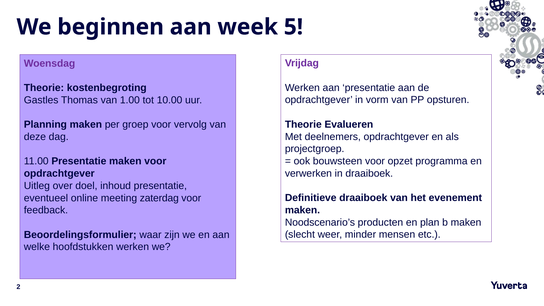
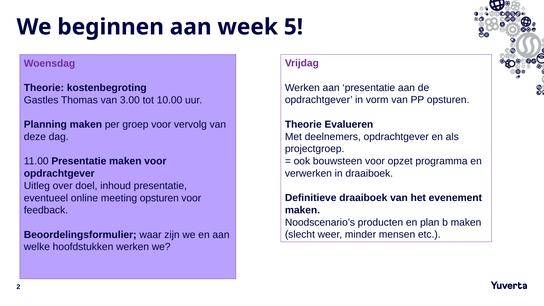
1.00: 1.00 -> 3.00 (130, 100)
meeting zaterdag: zaterdag -> opsturen (159, 198)
